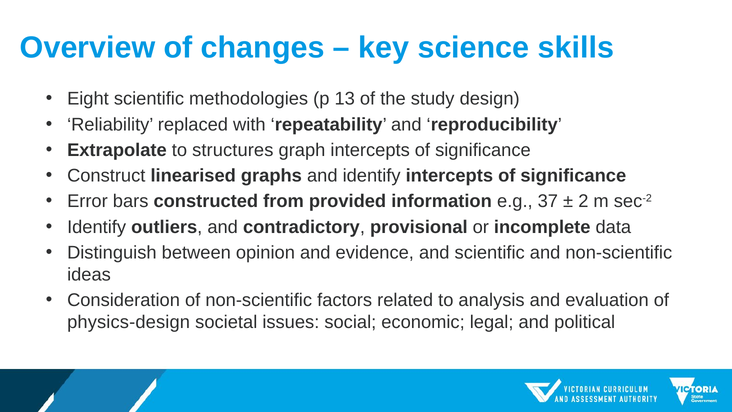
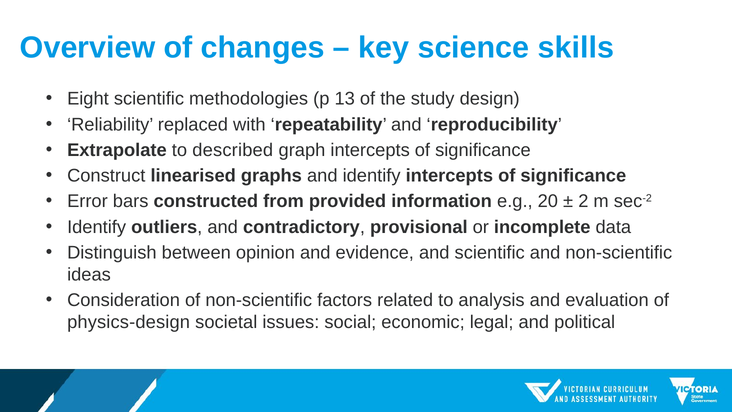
structures: structures -> described (233, 150)
37: 37 -> 20 (548, 201)
